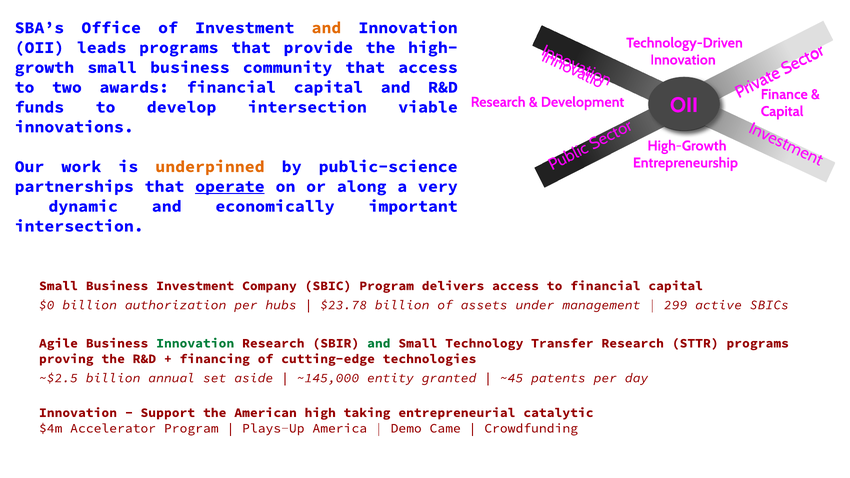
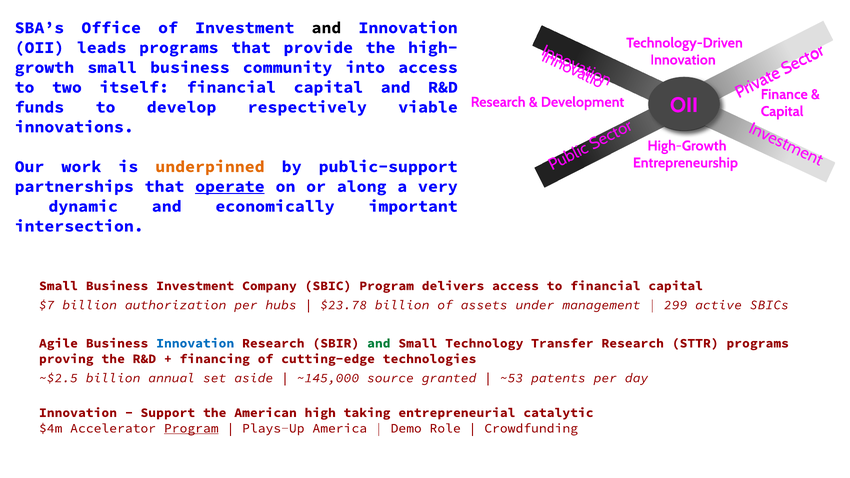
and colour: orange -> black (326, 28)
community that: that -> into (365, 67)
awards: awards -> itself (134, 87)
develop intersection: intersection -> respectively (307, 107)
public-science: public-science -> public-support (388, 167)
$0: $0 -> $7 (47, 305)
Innovation colour: green -> blue (195, 343)
entity: entity -> source (391, 378)
~45: ~45 -> ~53 (512, 378)
Program underline: none -> present (191, 428)
Came: Came -> Role (445, 428)
